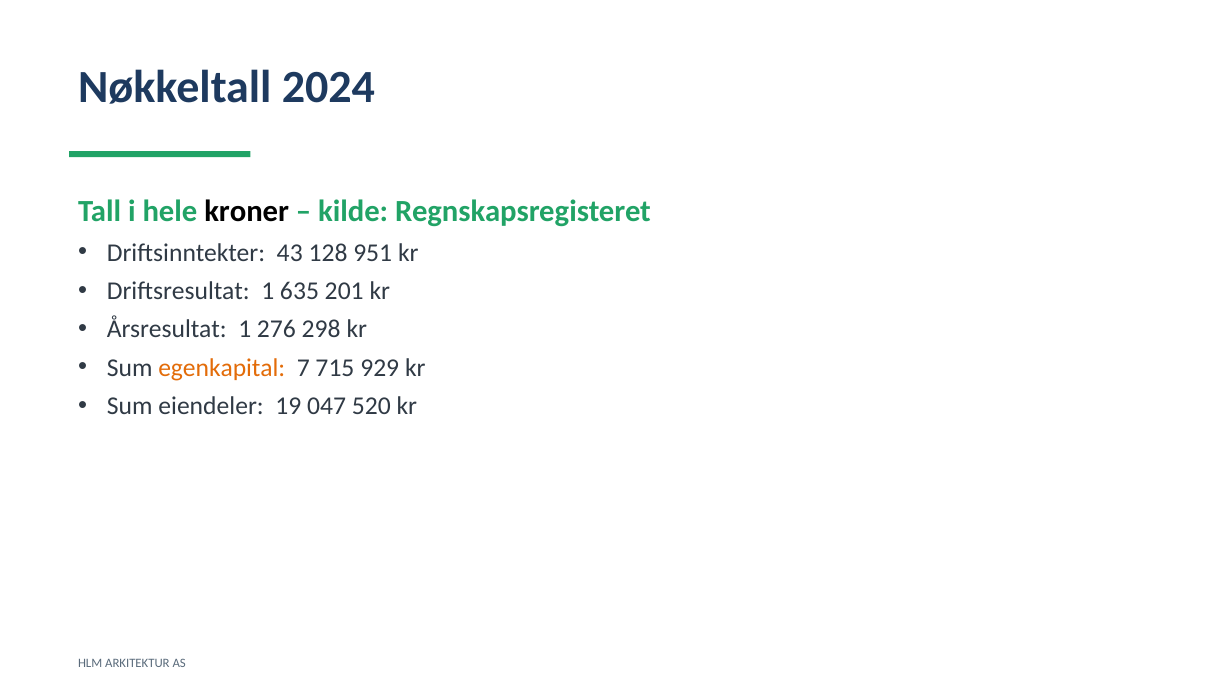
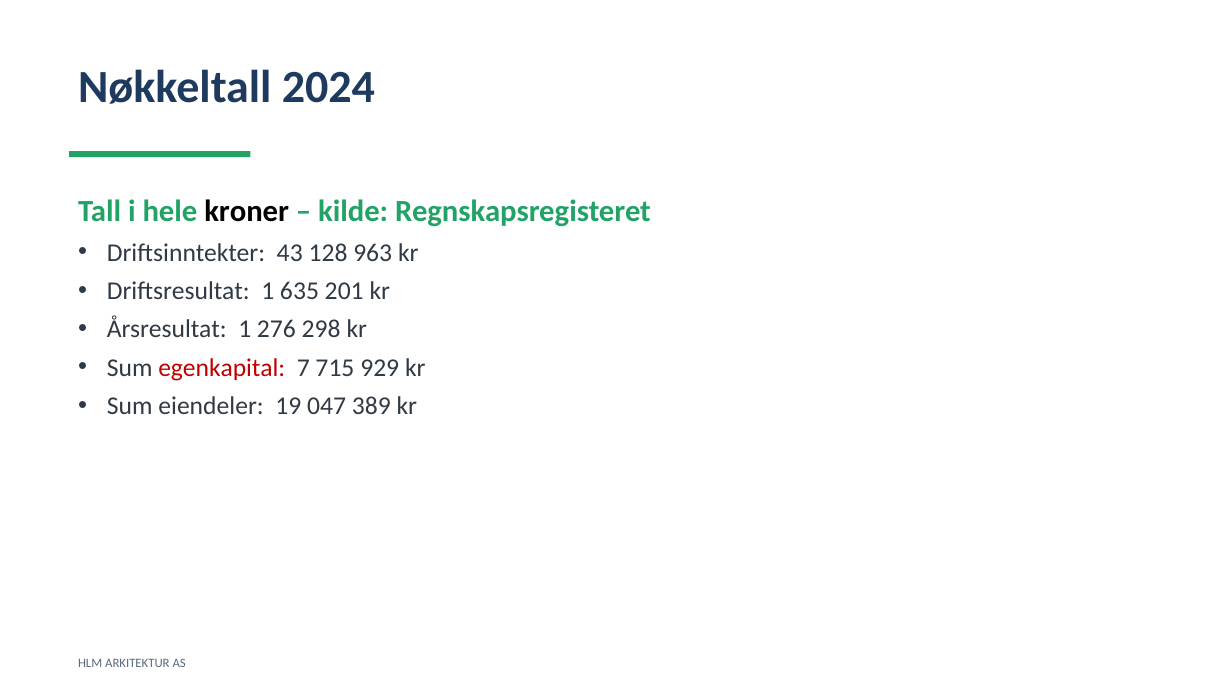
951: 951 -> 963 (373, 253)
egenkapital colour: orange -> red (222, 368)
520: 520 -> 389 (371, 406)
